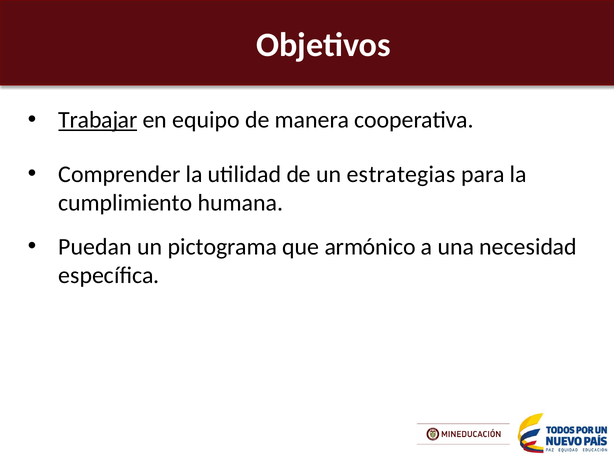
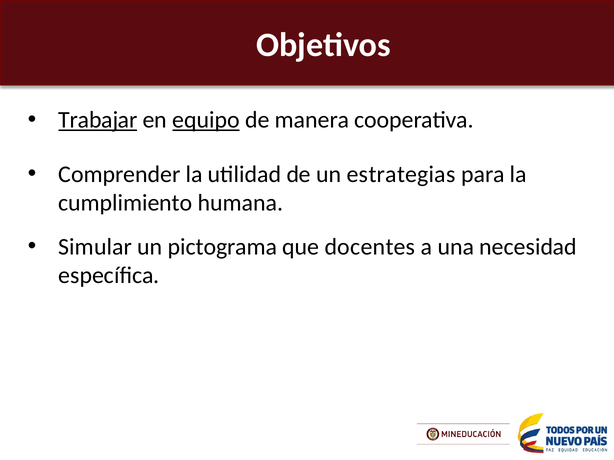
equipo underline: none -> present (206, 120)
Puedan: Puedan -> Simular (95, 247)
armónico: armónico -> docentes (370, 247)
